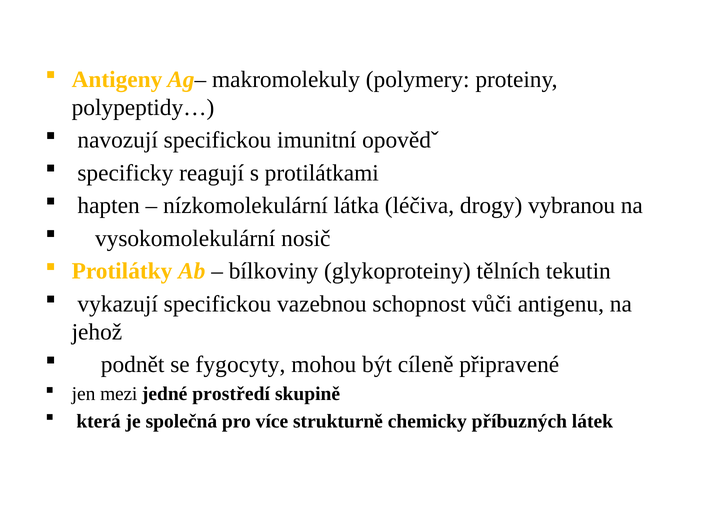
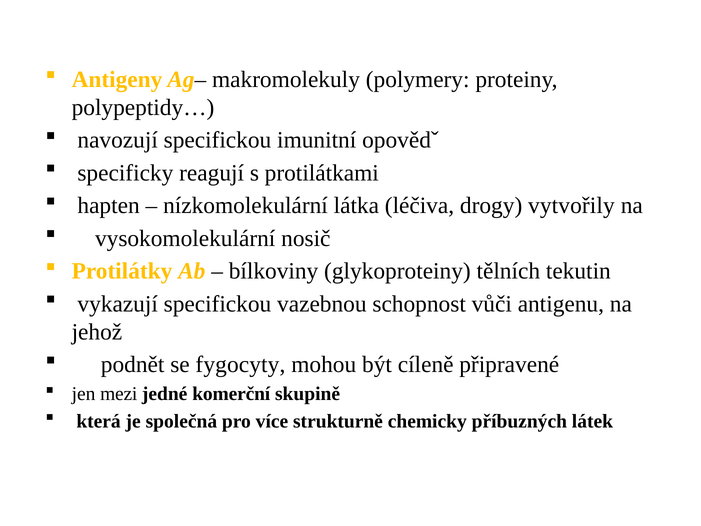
vybranou: vybranou -> vytvořily (571, 206)
prostředí: prostředí -> komerční (231, 394)
